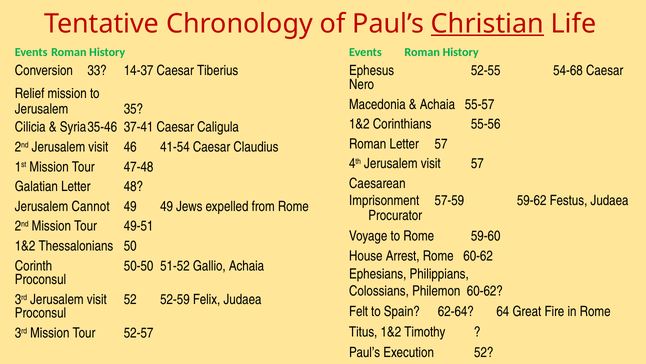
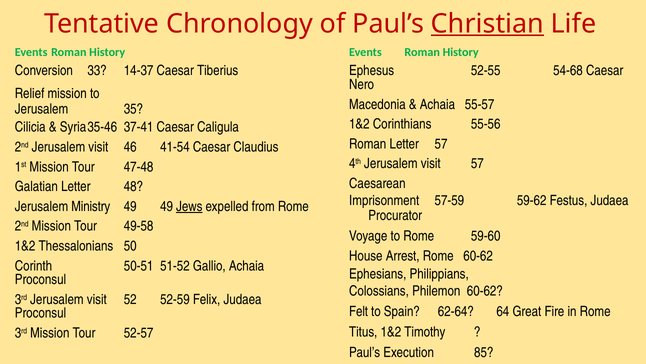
Cannot: Cannot -> Ministry (91, 206)
Jews underline: none -> present (189, 206)
49-51: 49-51 -> 49-58 (139, 226)
50-50: 50-50 -> 50-51 (139, 265)
Execution 52: 52 -> 85 (484, 352)
